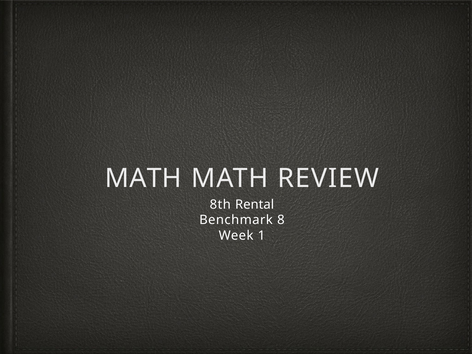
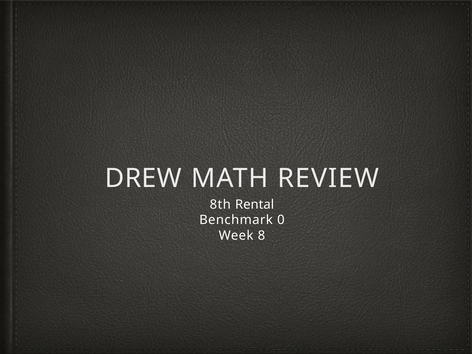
MATH: MATH -> DREW (143, 178)
8: 8 -> 0 (281, 220)
1: 1 -> 8 (262, 236)
